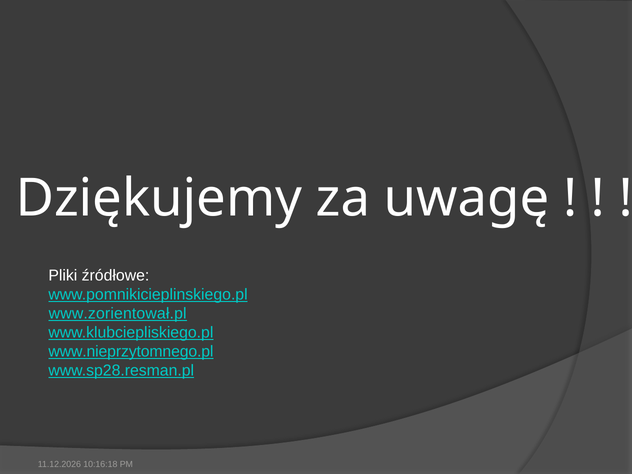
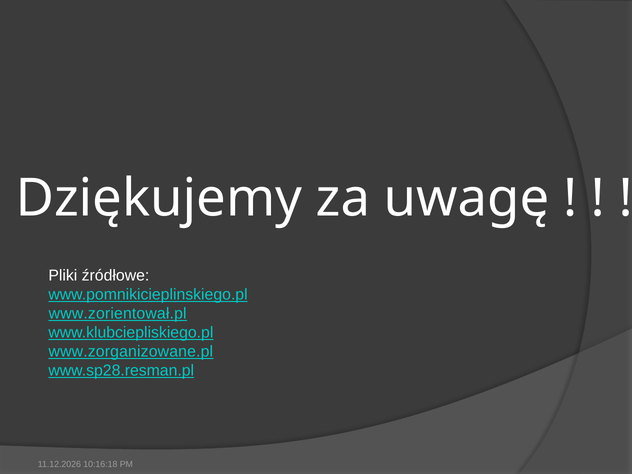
www.nieprzytomnego.pl: www.nieprzytomnego.pl -> www.zorganizowane.pl (131, 351)
